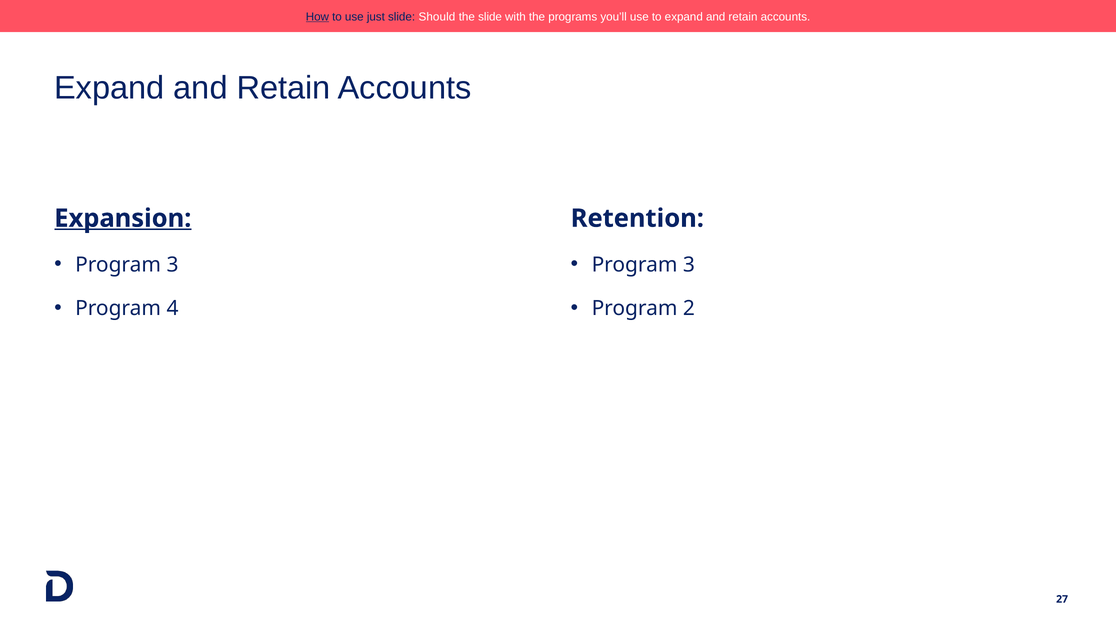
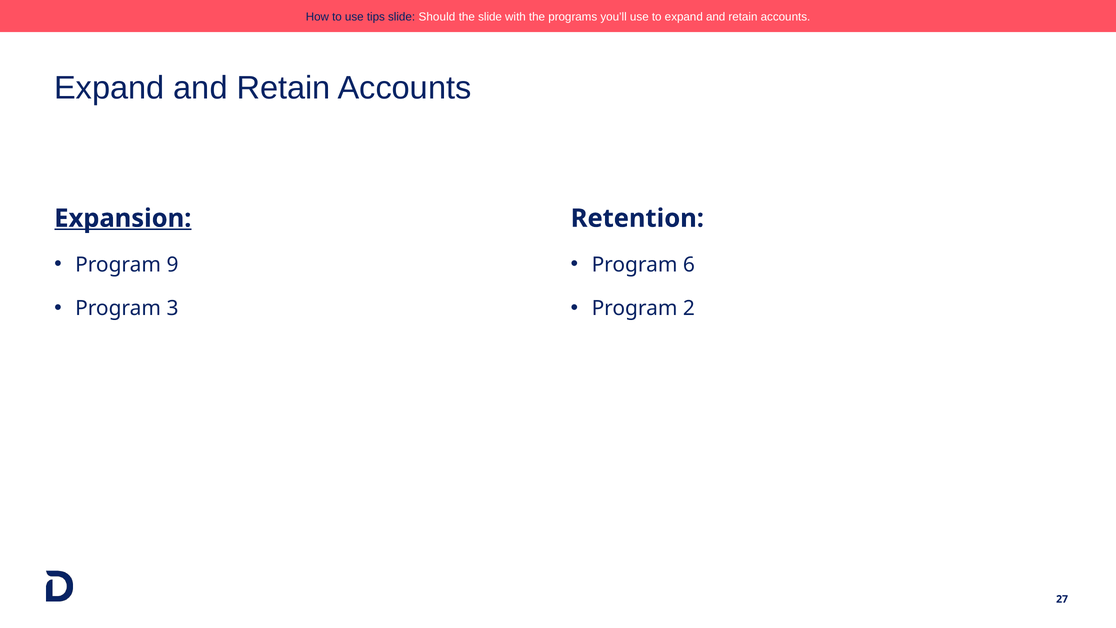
How underline: present -> none (317, 17)
just: just -> tips (376, 17)
3: 3 -> 9 (173, 265)
3: 3 -> 6 (689, 265)
4: 4 -> 3 (173, 308)
